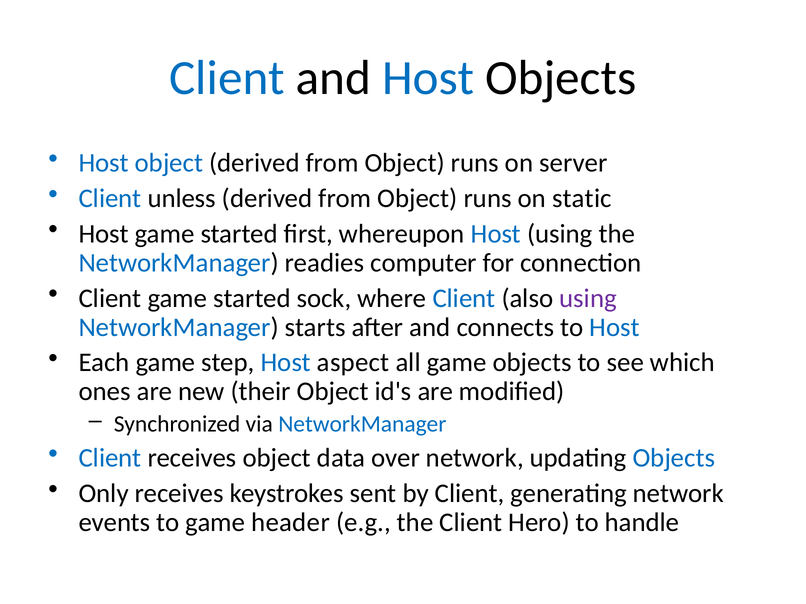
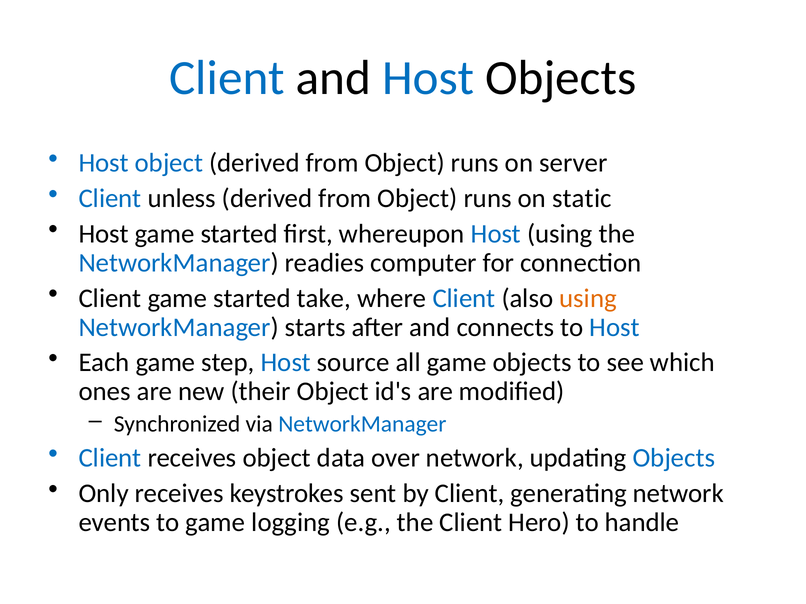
sock: sock -> take (324, 298)
using colour: purple -> orange (588, 298)
aspect: aspect -> source (353, 363)
header: header -> logging (291, 523)
